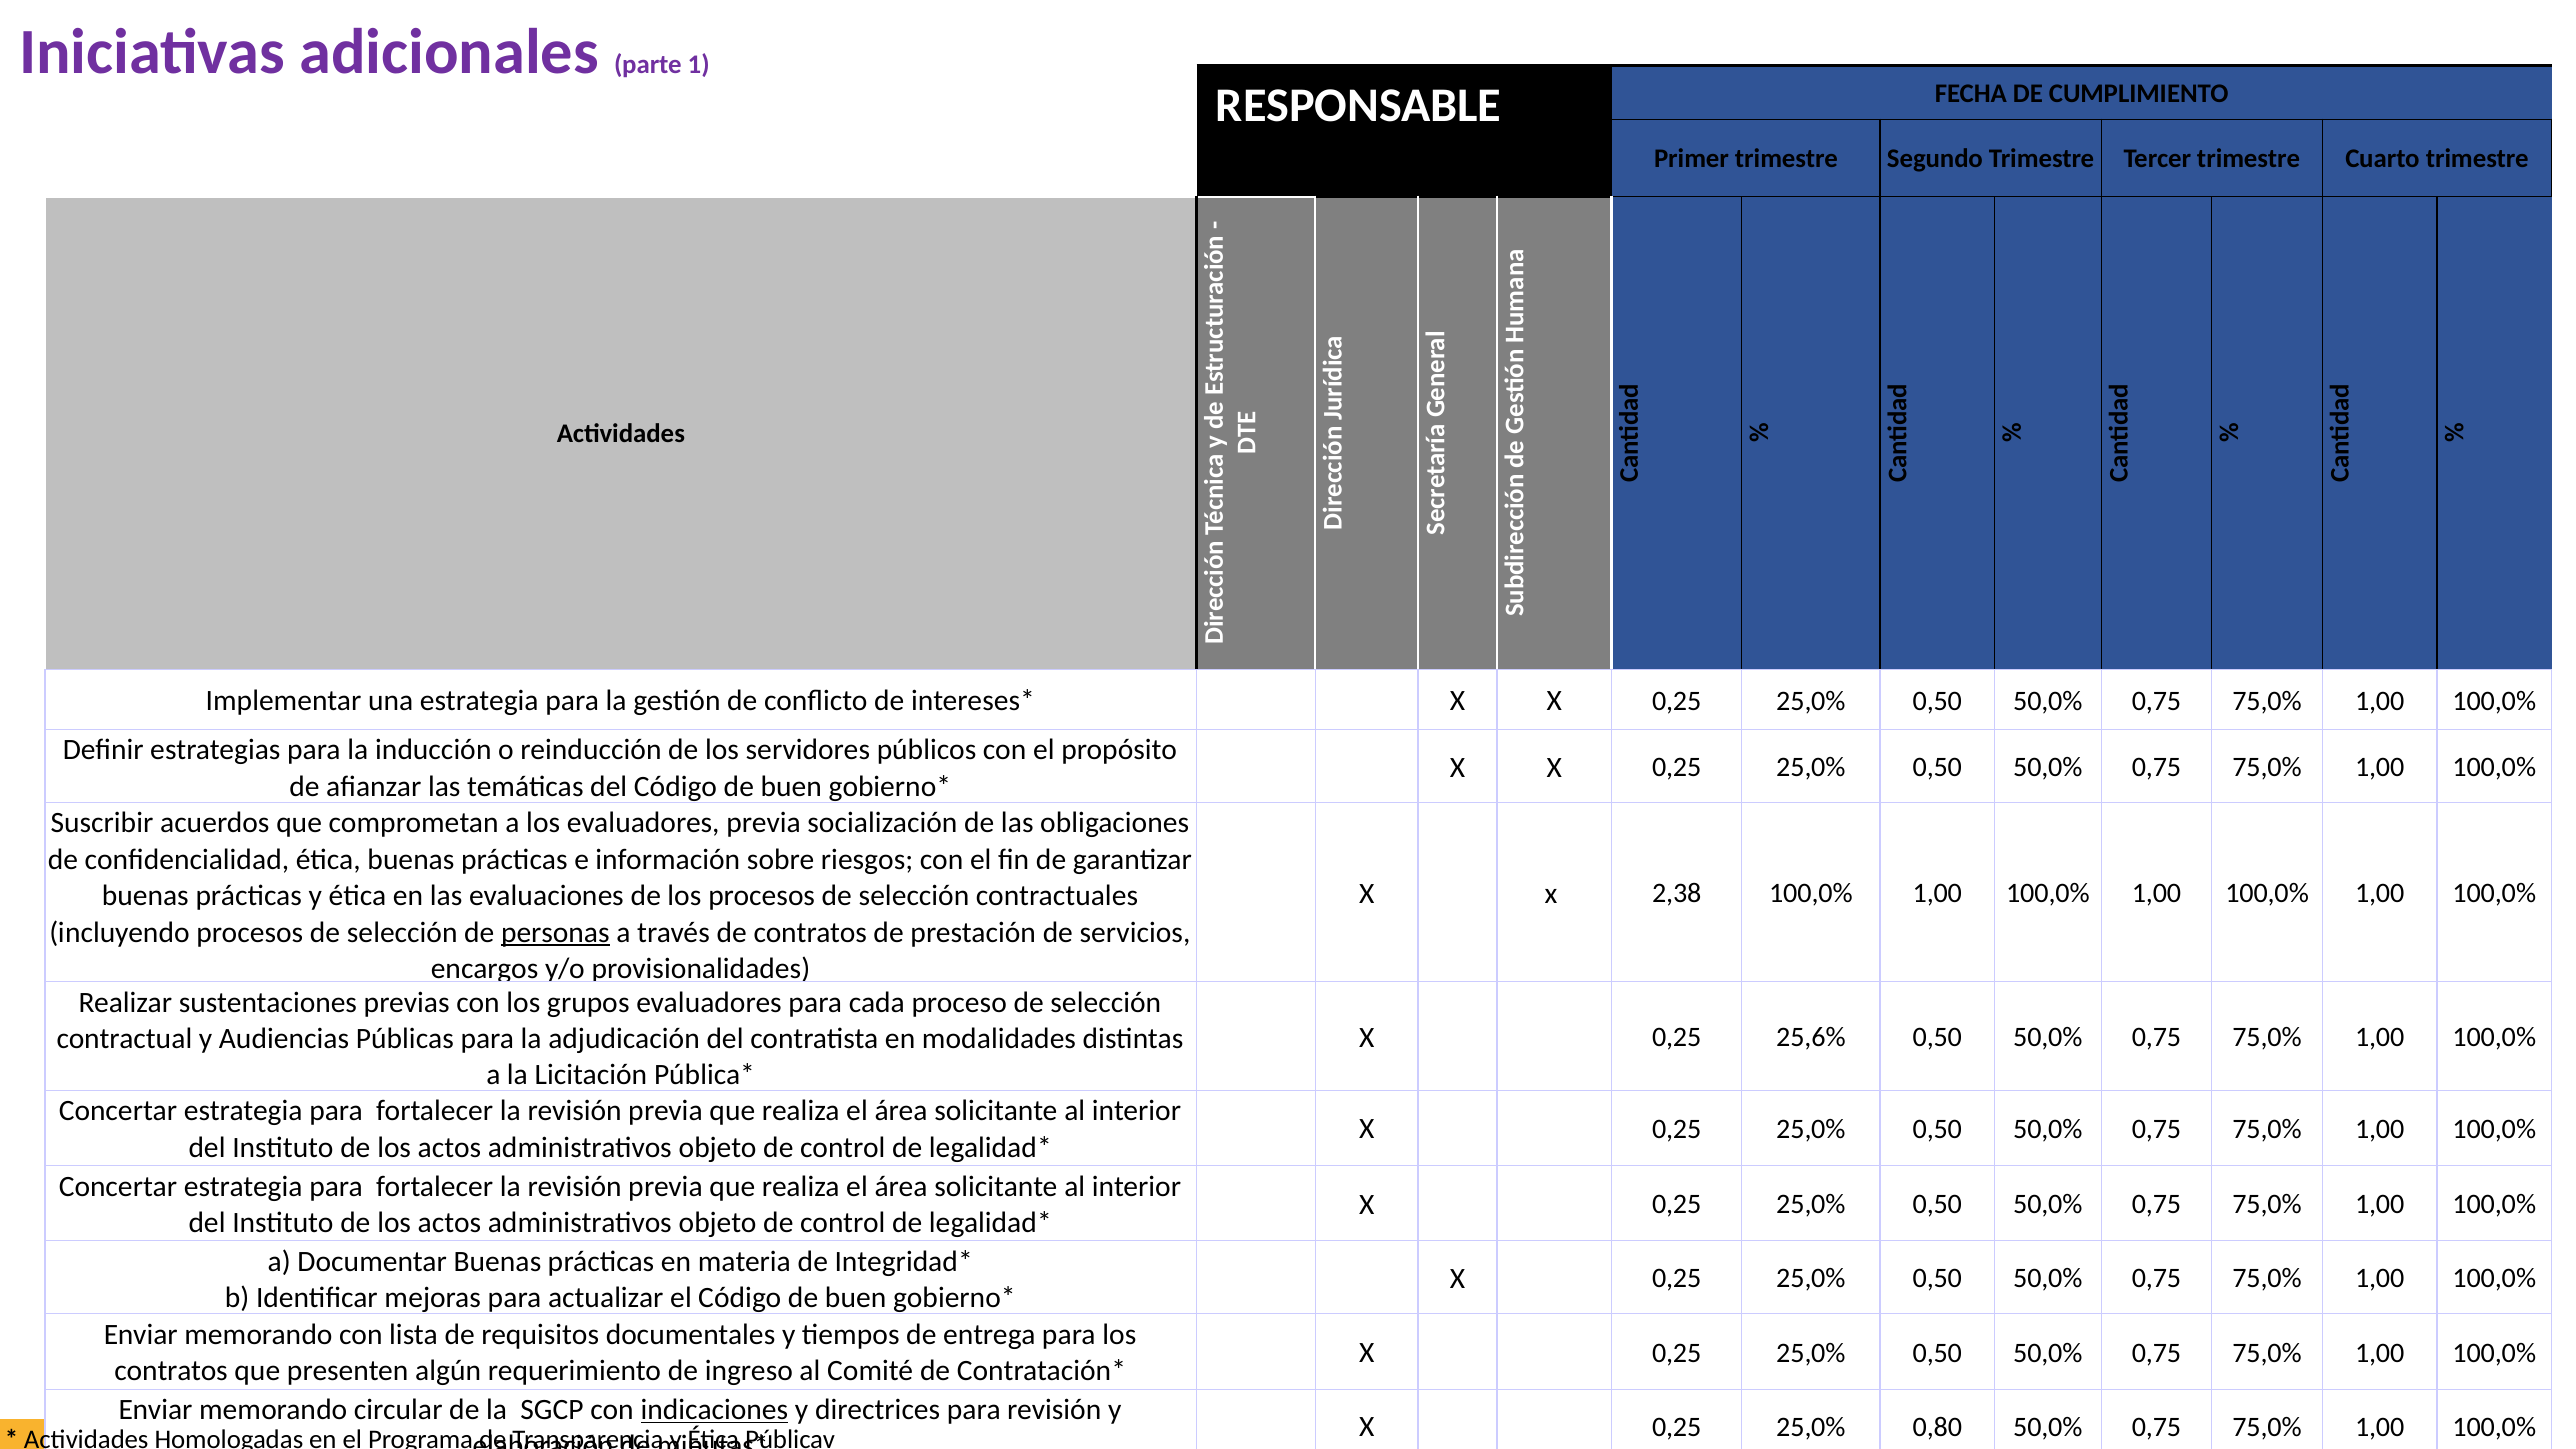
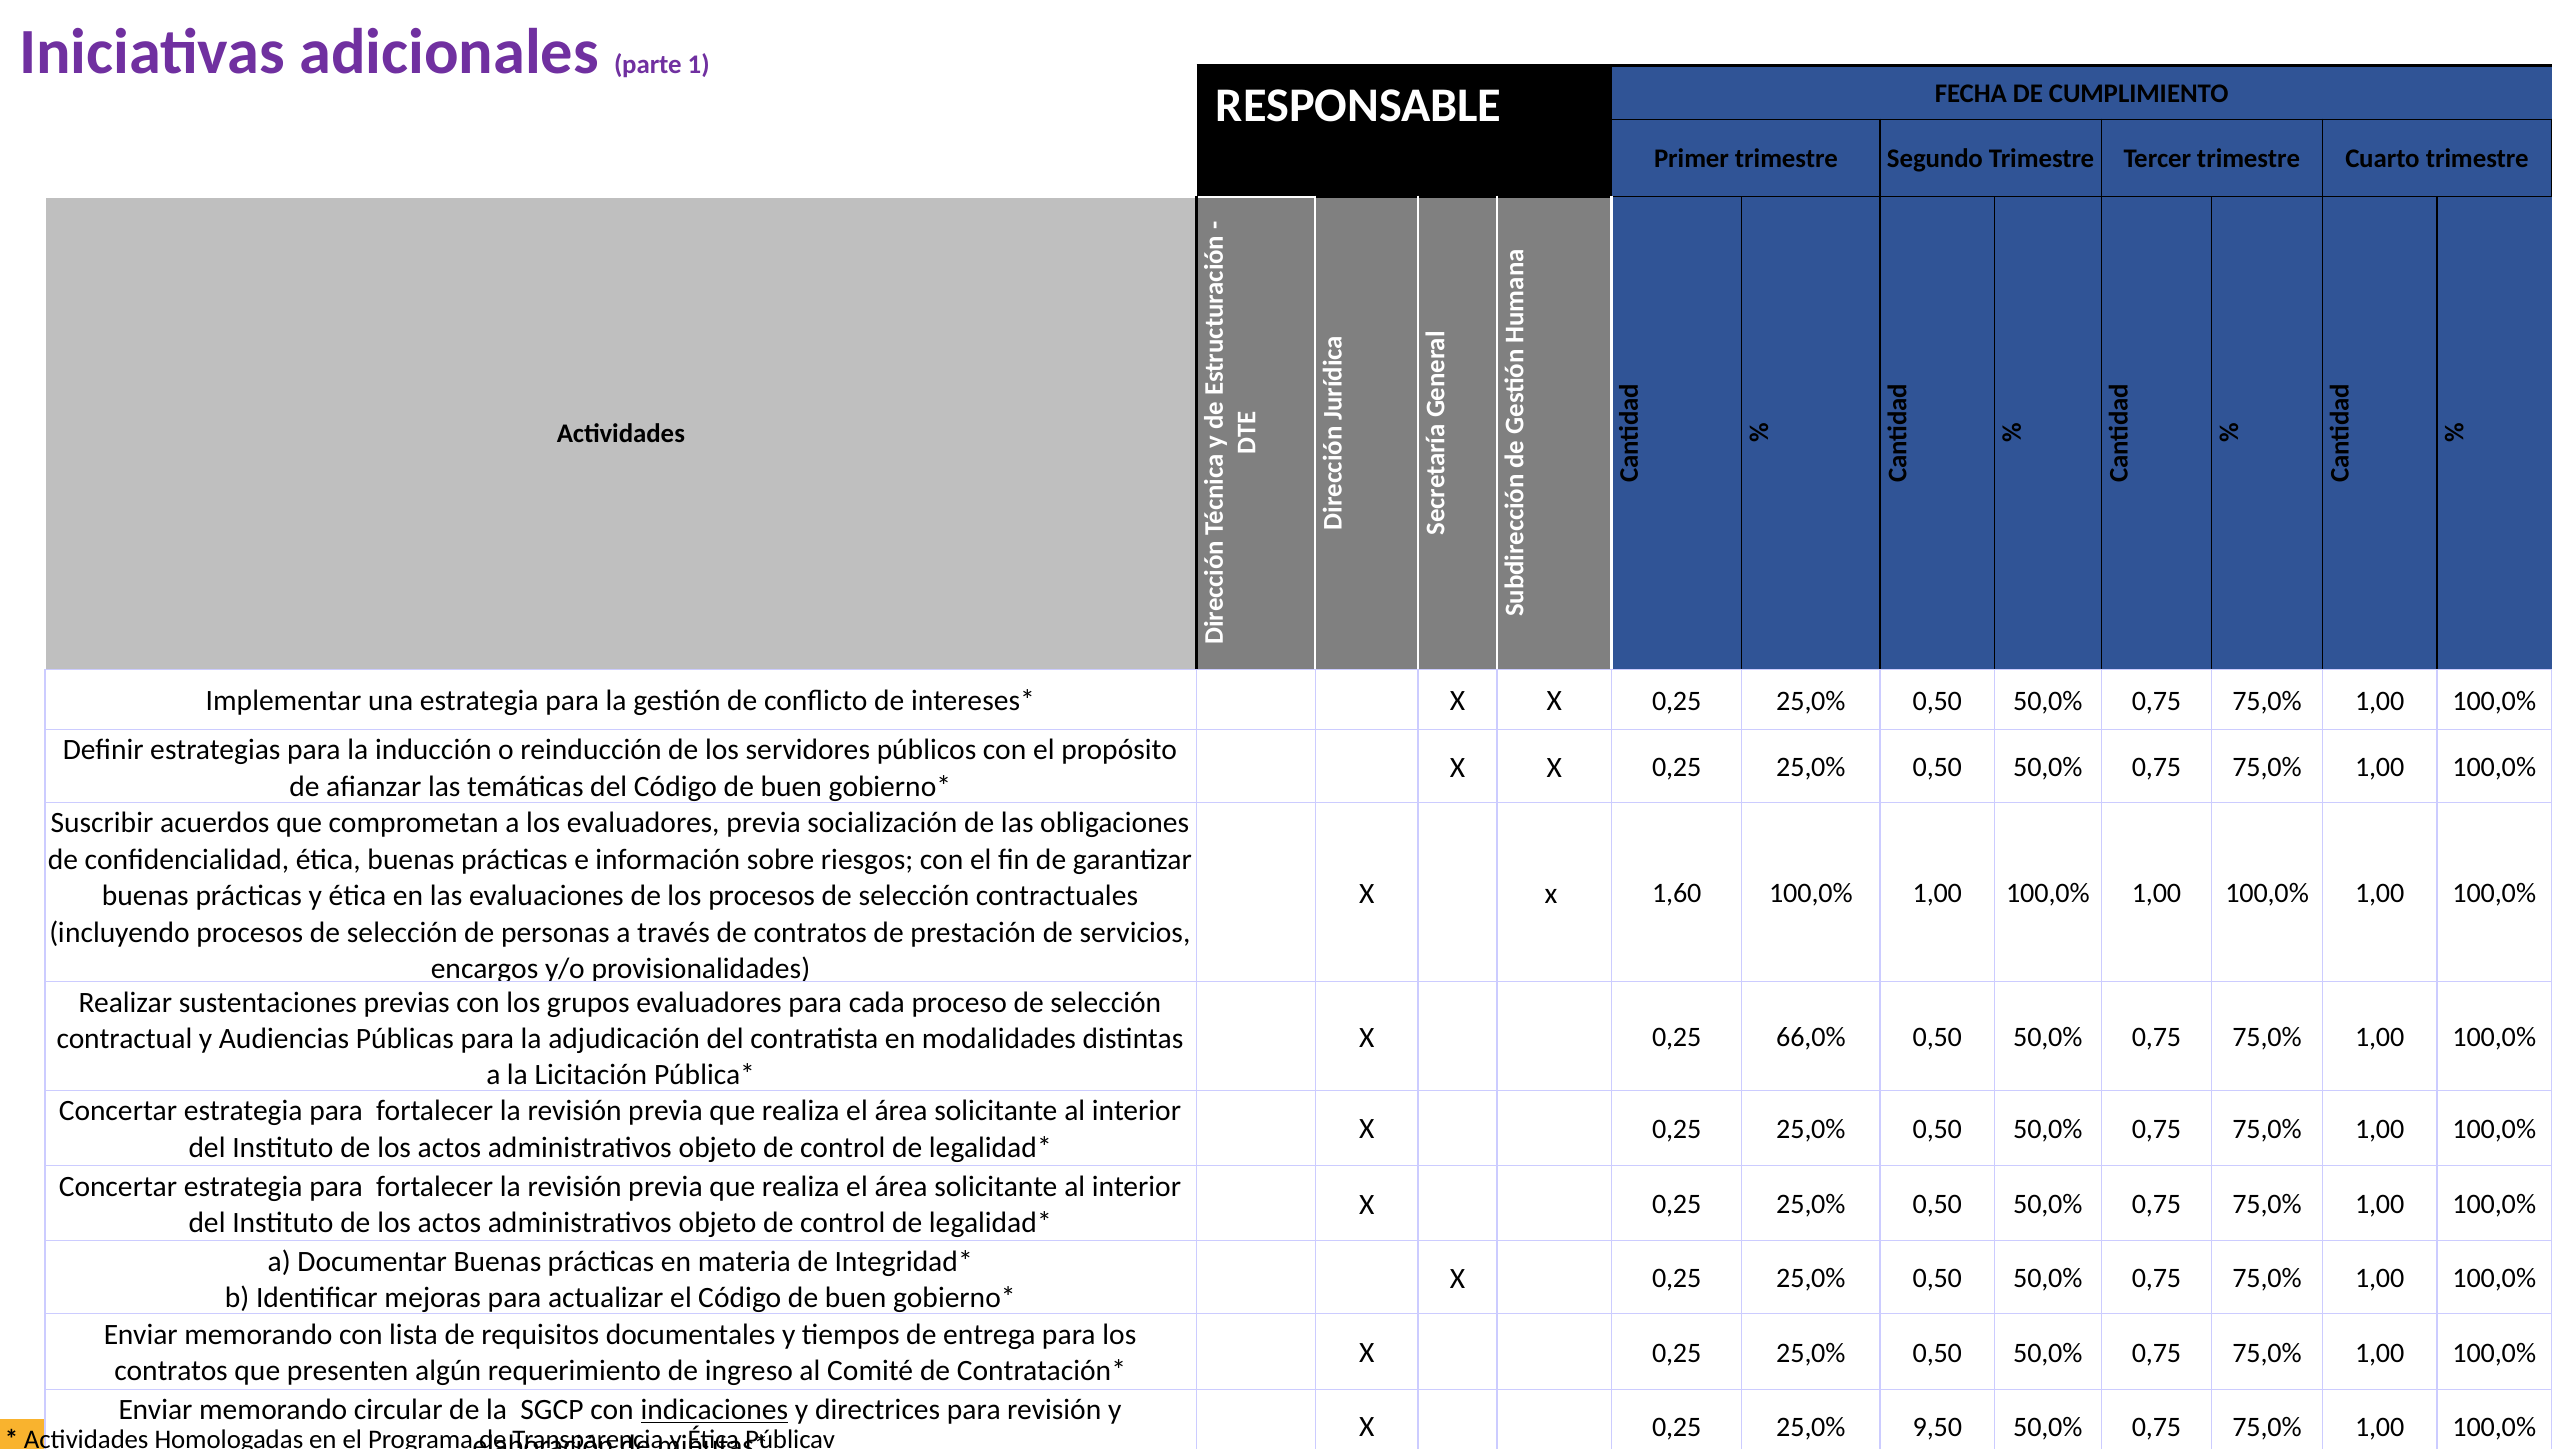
2,38: 2,38 -> 1,60 (1677, 893)
personas underline: present -> none (555, 932)
25,6%: 25,6% -> 66,0% (1811, 1037)
0,80: 0,80 -> 9,50 (1937, 1427)
